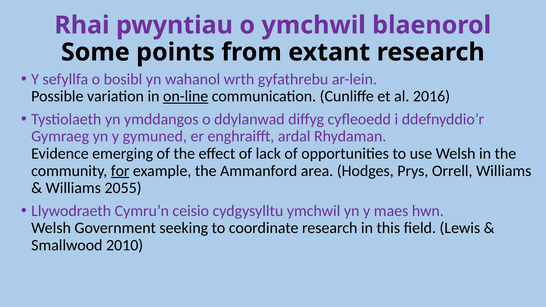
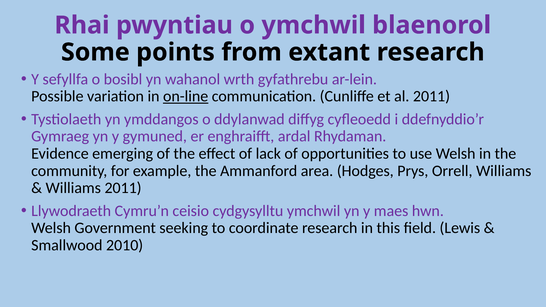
al 2016: 2016 -> 2011 (432, 96)
for underline: present -> none (120, 171)
Williams 2055: 2055 -> 2011 (123, 188)
